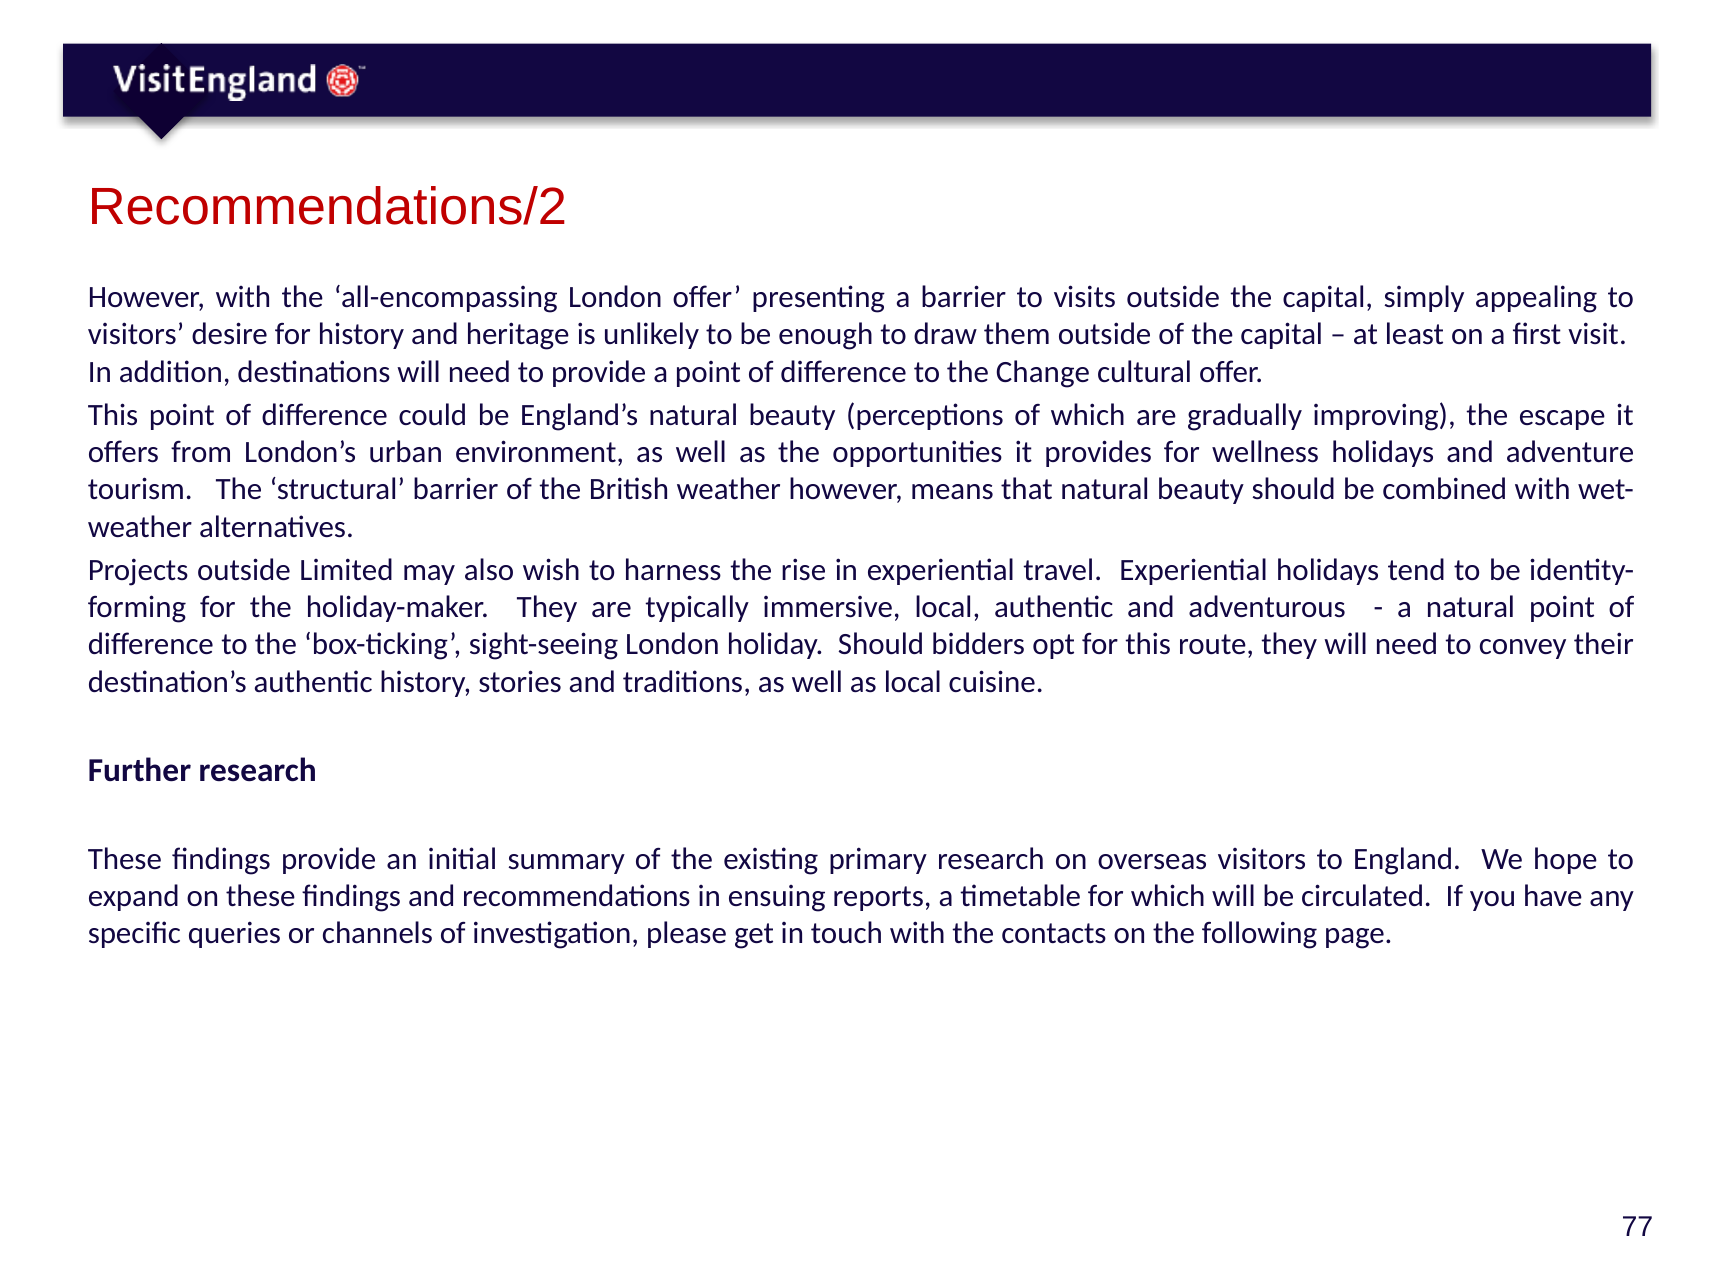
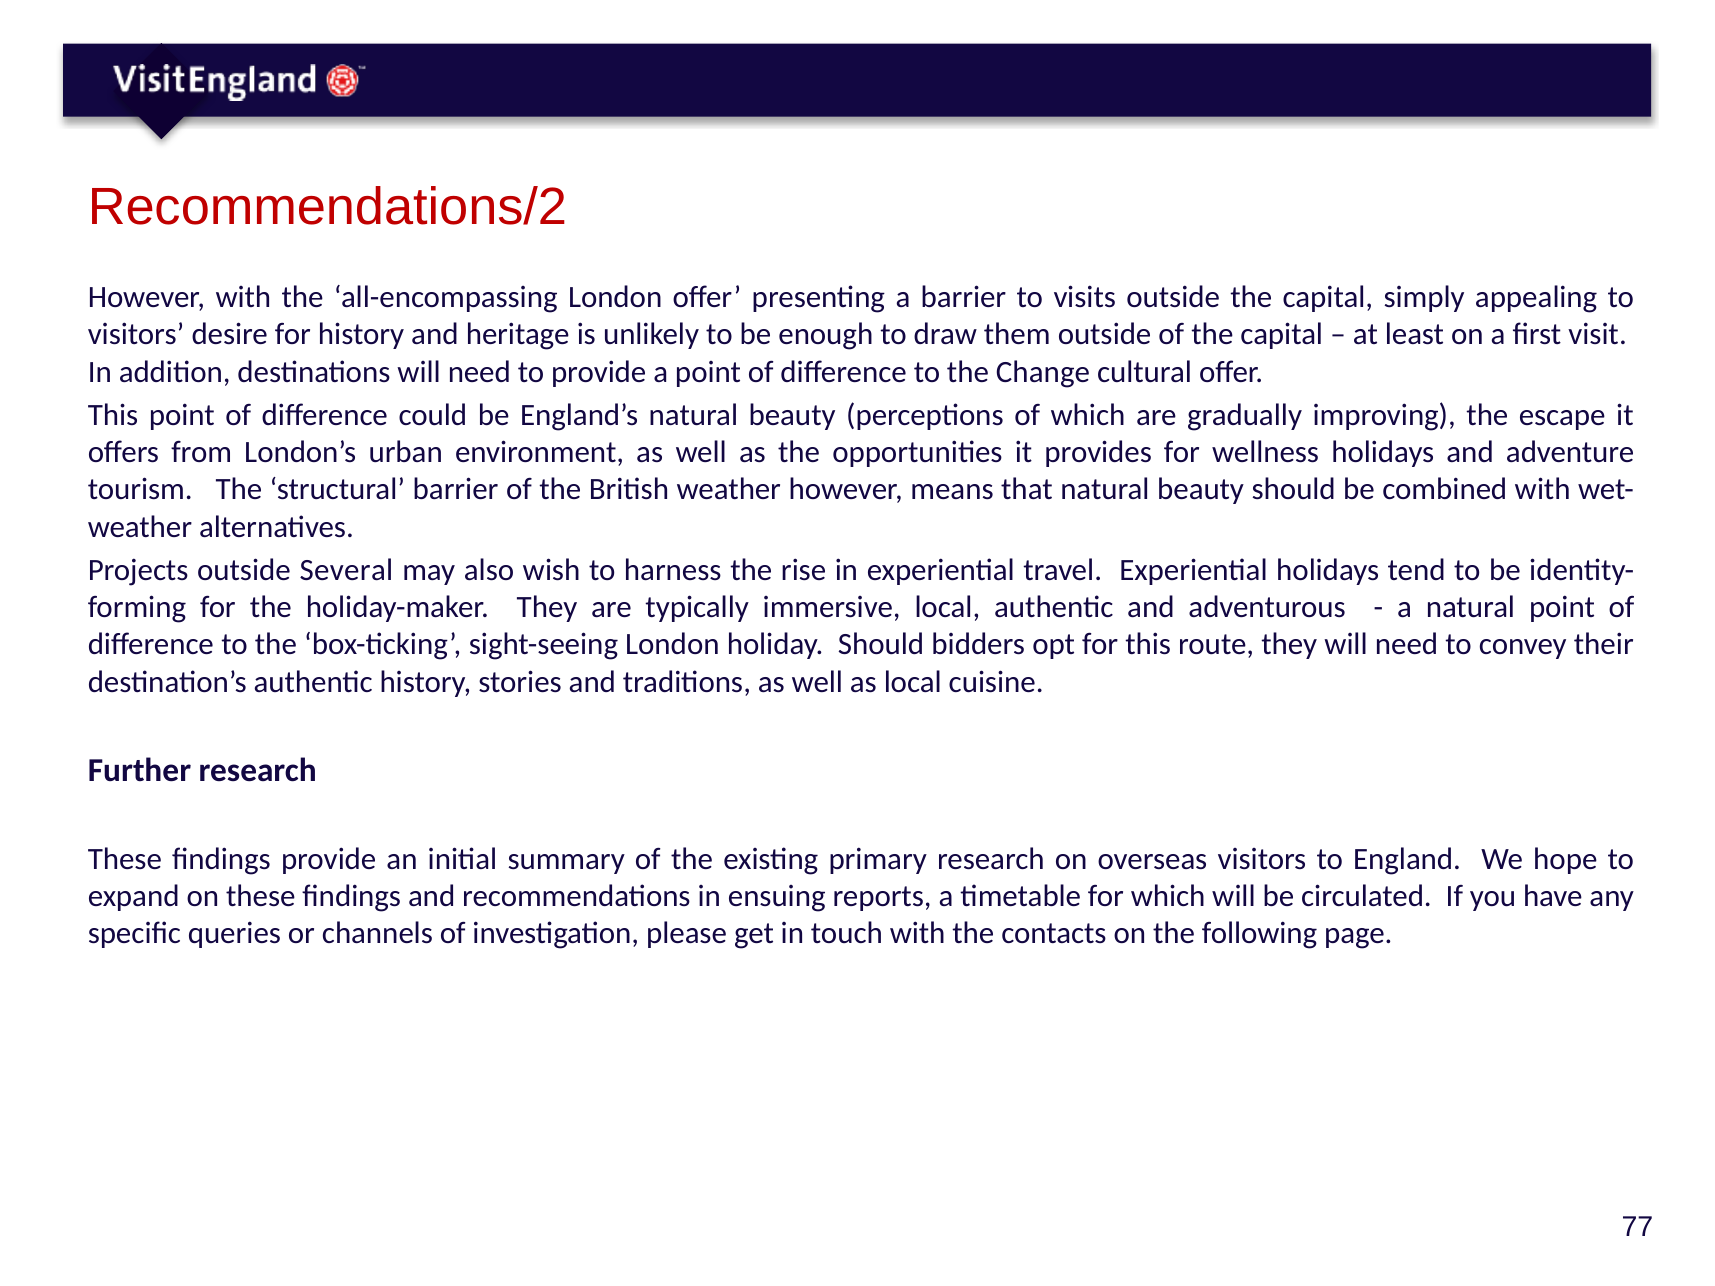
Limited: Limited -> Several (346, 570)
